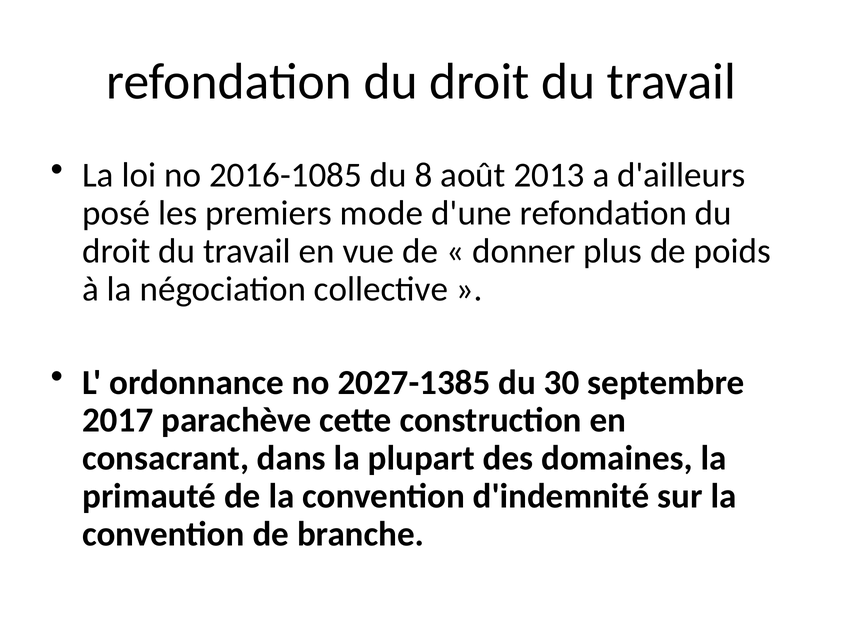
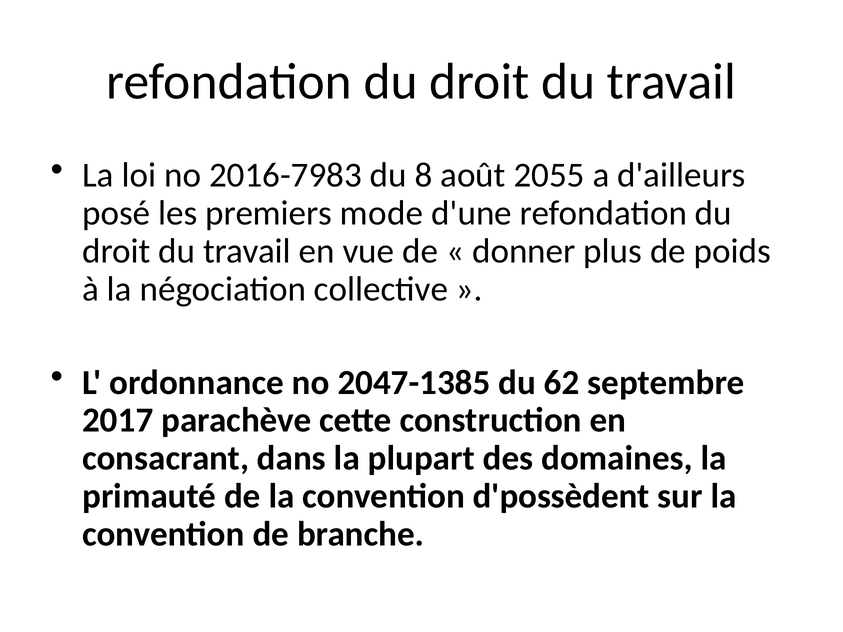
2016-1085: 2016-1085 -> 2016-7983 (285, 175)
2013: 2013 -> 2055 (549, 175)
2027-1385: 2027-1385 -> 2047-1385 (414, 383)
30: 30 -> 62 (562, 383)
d'indemnité: d'indemnité -> d'possèdent (561, 496)
